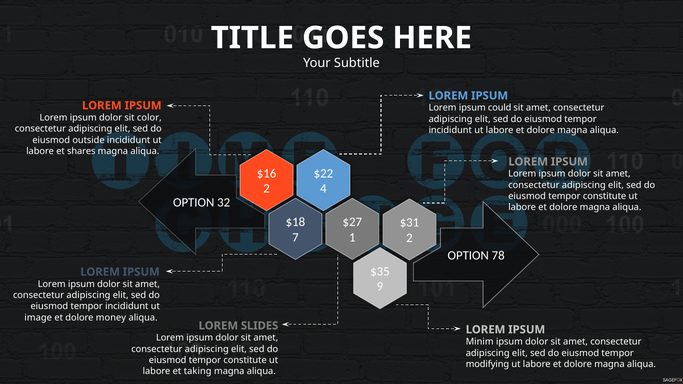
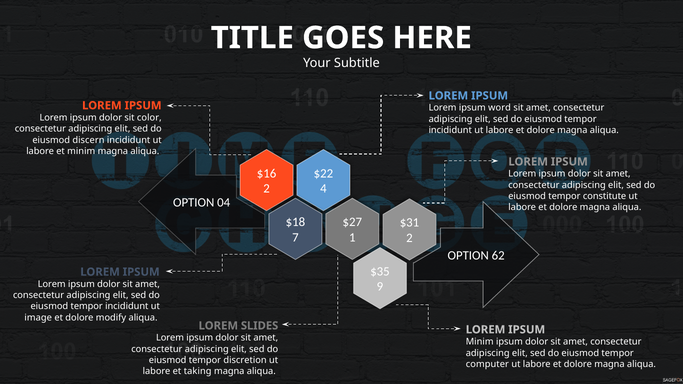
could: could -> word (500, 108)
outside: outside -> discern (88, 140)
et shares: shares -> minim (81, 151)
32: 32 -> 04 (224, 203)
78: 78 -> 62 (498, 256)
money: money -> modify (111, 318)
constitute: constitute -> discretion (245, 360)
modifying: modifying -> computer (487, 364)
